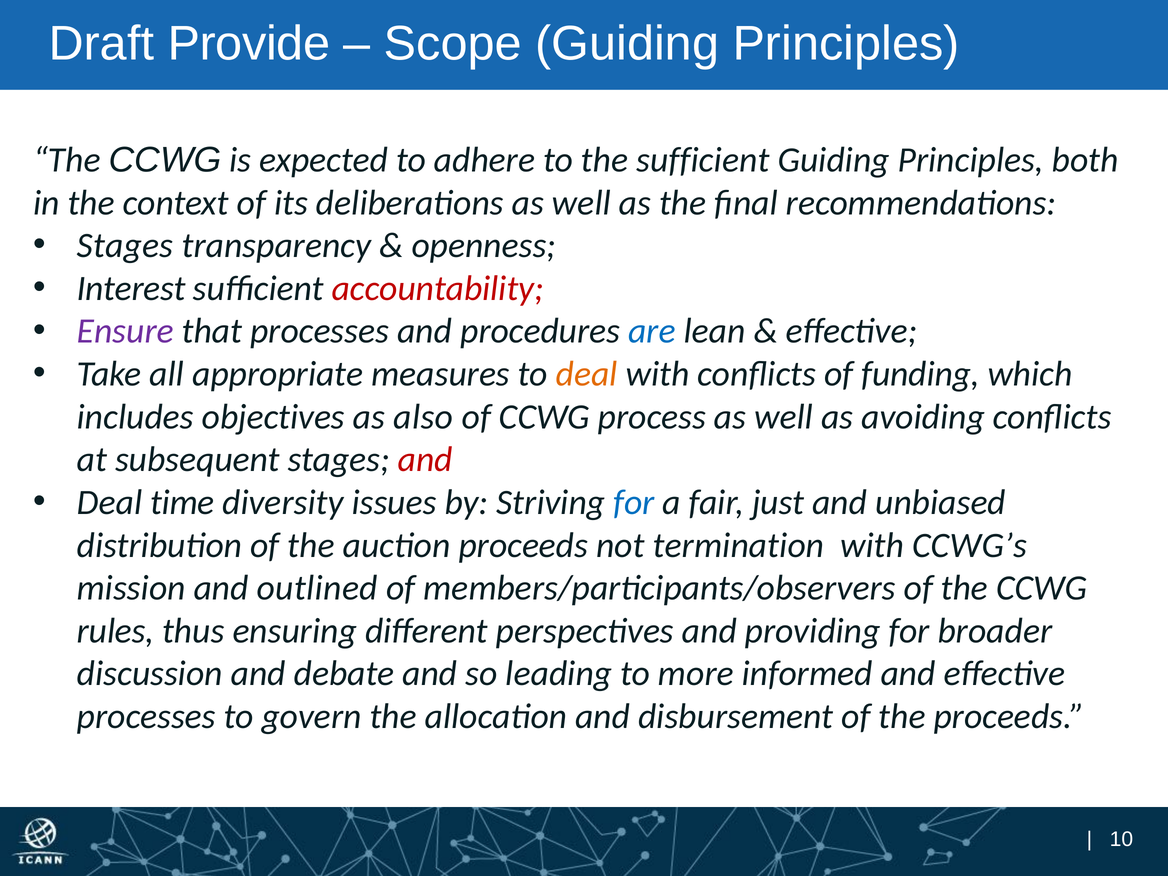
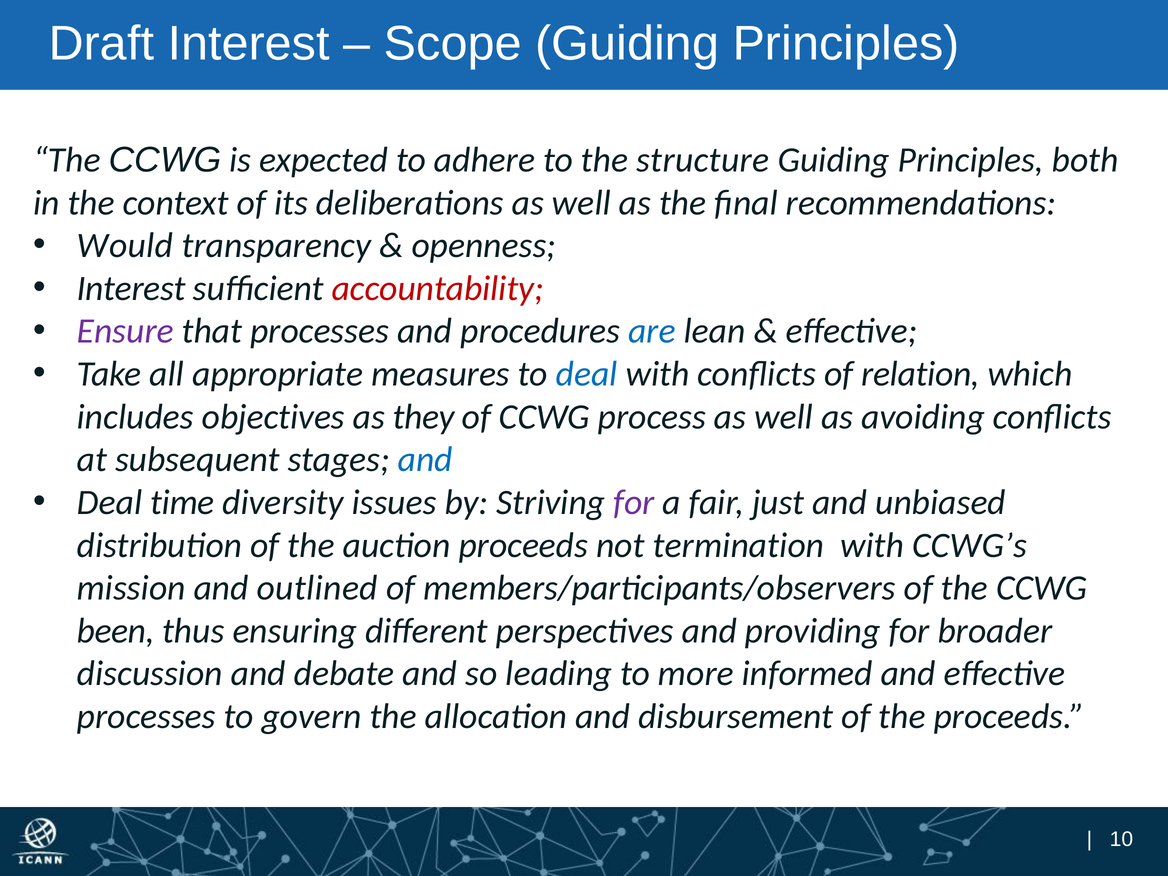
Draft Provide: Provide -> Interest (249, 44)
the sufficient: sufficient -> structure (703, 160)
Stages: Stages -> Would (125, 246)
deal colour: orange -> blue (587, 374)
funding: funding -> relation (921, 374)
also: also -> they (424, 417)
and colour: red -> blue (425, 460)
for colour: blue -> purple (634, 502)
rules: rules -> been (116, 631)
